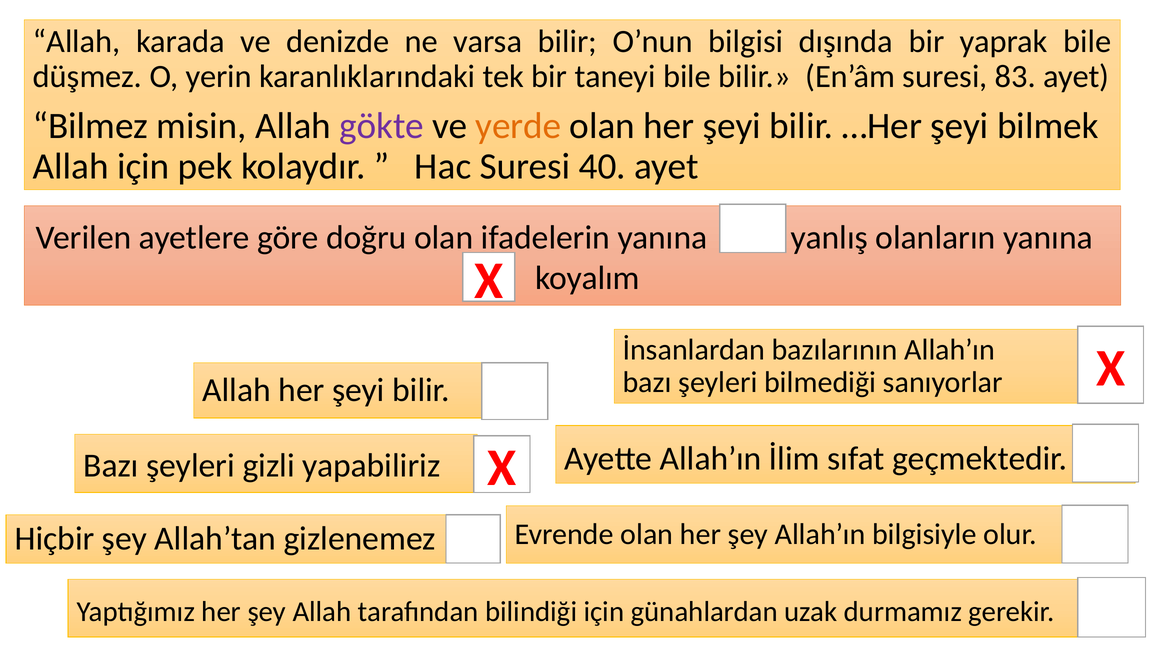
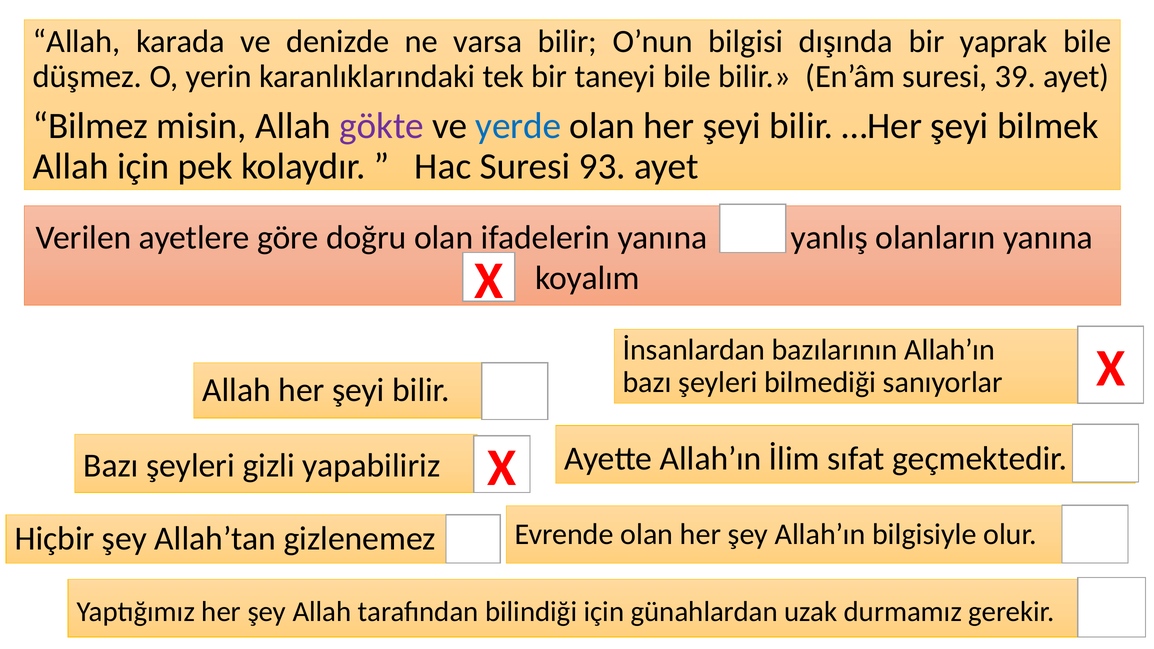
83: 83 -> 39 (1015, 76)
yerde colour: orange -> blue (518, 126)
40: 40 -> 93 (602, 166)
